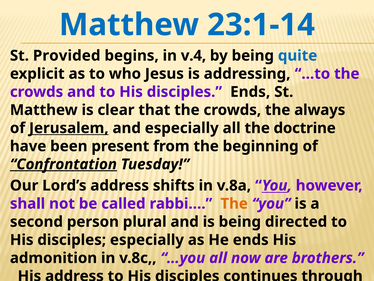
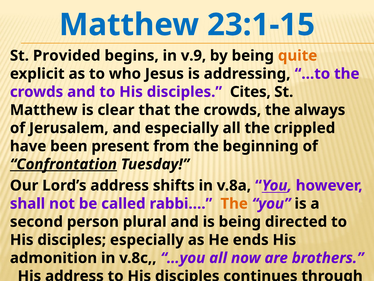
23:1-14: 23:1-14 -> 23:1-15 (261, 25)
v.4: v.4 -> v.9 (193, 56)
quite colour: blue -> orange (298, 56)
disciples Ends: Ends -> Cites (250, 92)
Jerusalem underline: present -> none (69, 128)
doctrine: doctrine -> crippled (305, 128)
